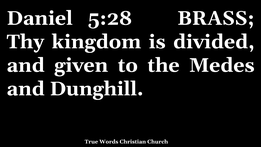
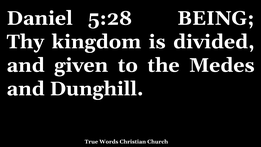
BRASS: BRASS -> BEING (216, 18)
